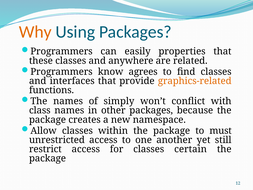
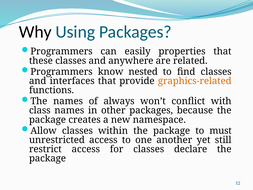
Why colour: orange -> black (35, 32)
agrees: agrees -> nested (143, 72)
simply: simply -> always (119, 101)
certain: certain -> declare (191, 149)
